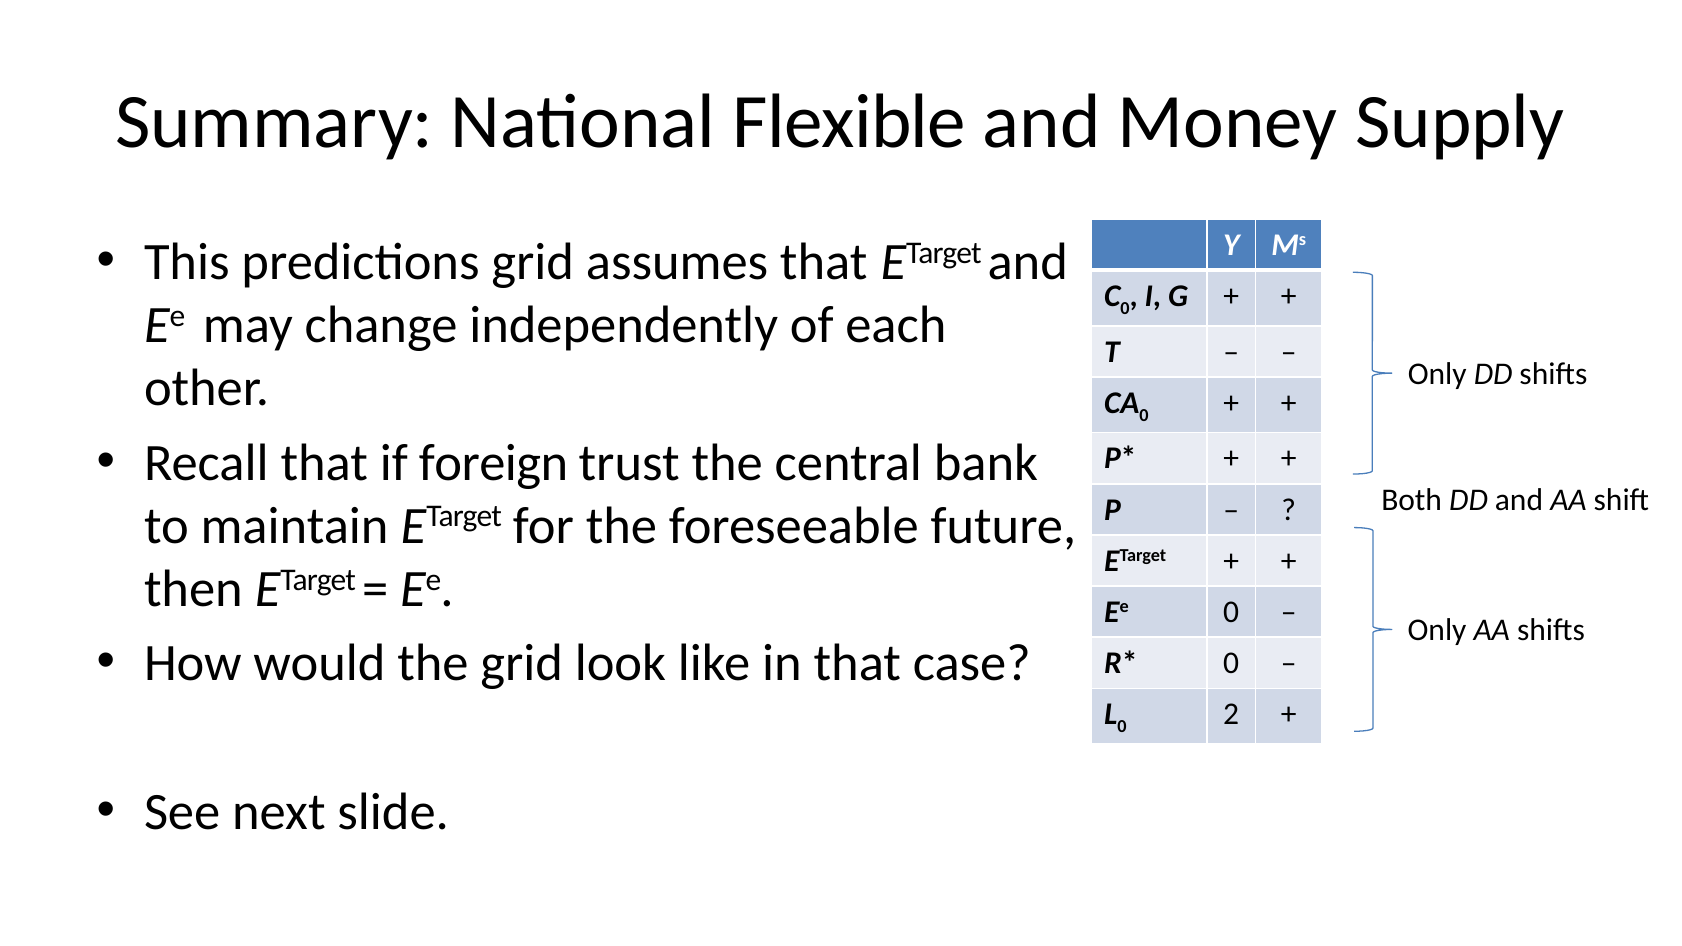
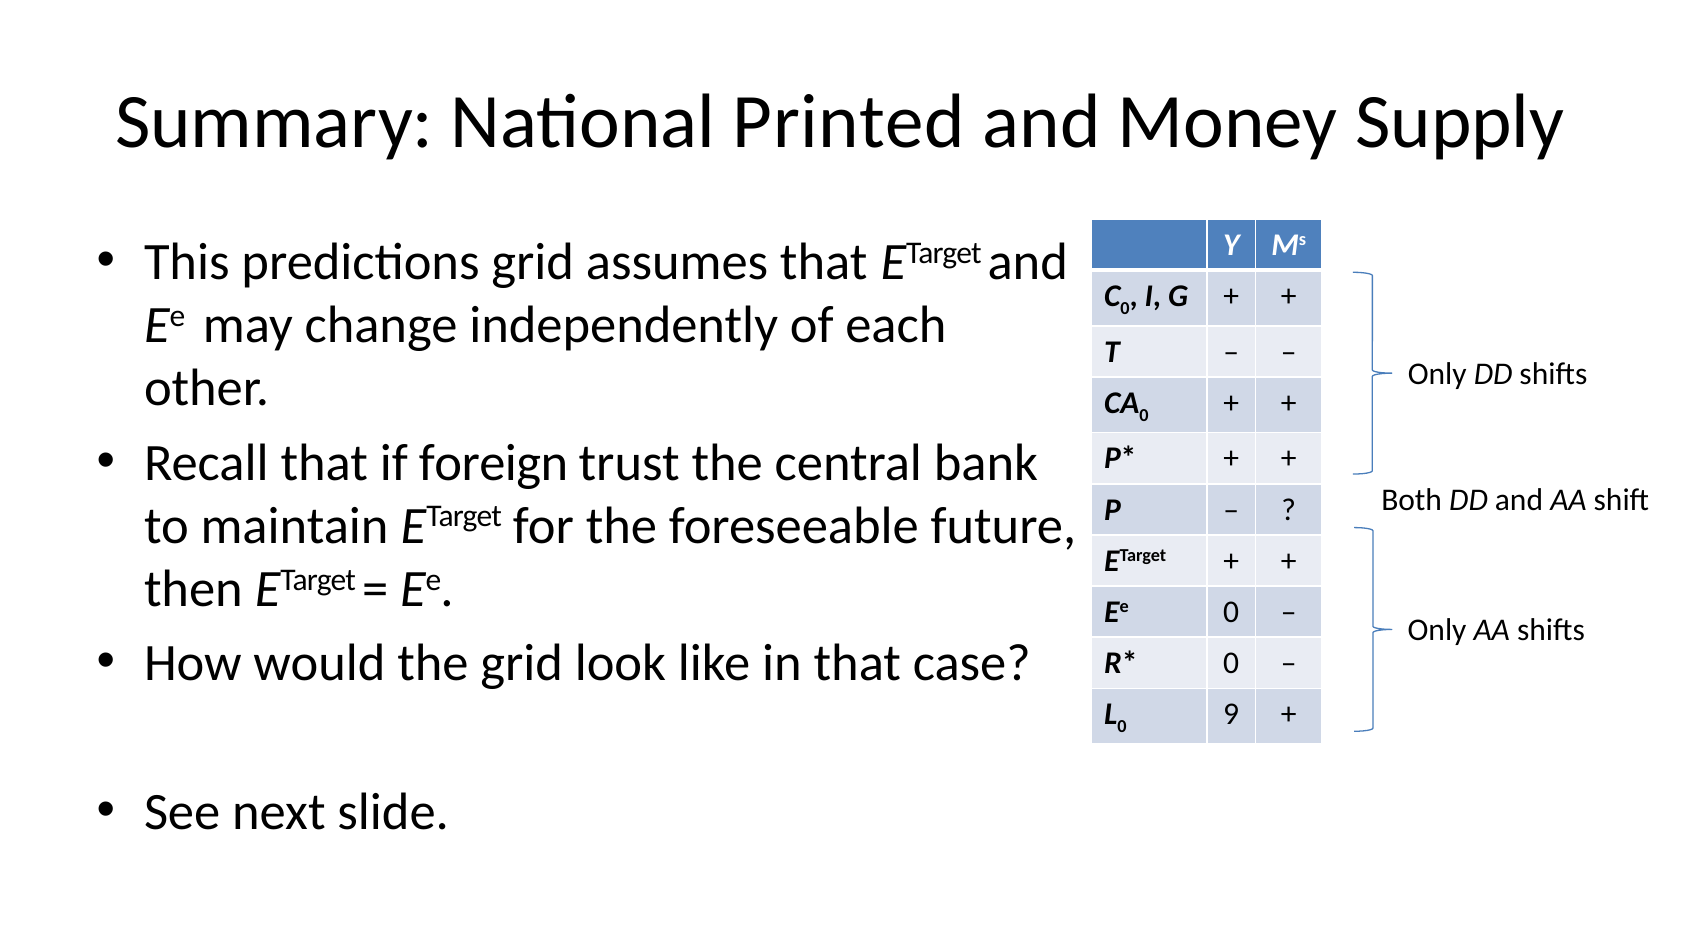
Flexible: Flexible -> Printed (849, 122)
2: 2 -> 9 (1231, 714)
